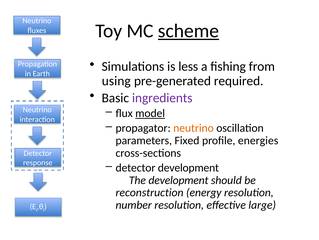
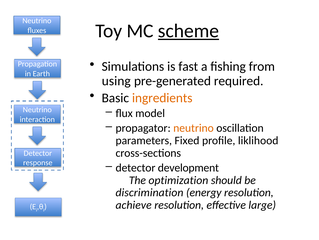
less: less -> fast (188, 66)
ingredients colour: purple -> orange (162, 98)
model underline: present -> none (150, 113)
energies: energies -> liklihood (258, 140)
The development: development -> optimization (178, 180)
reconstruction: reconstruction -> discrimination (149, 192)
number: number -> achieve (134, 204)
